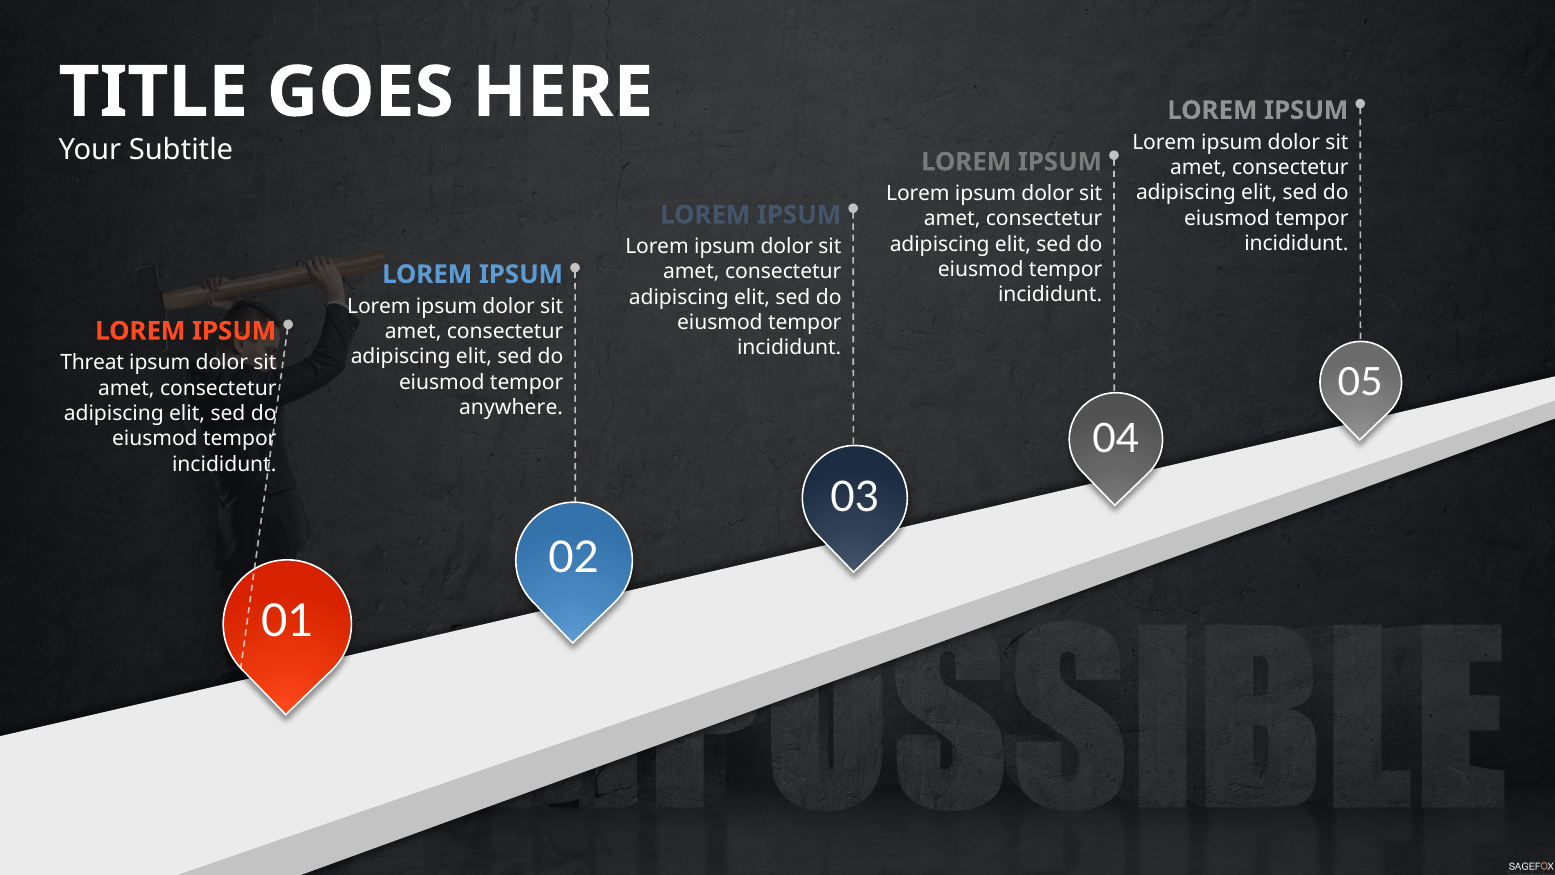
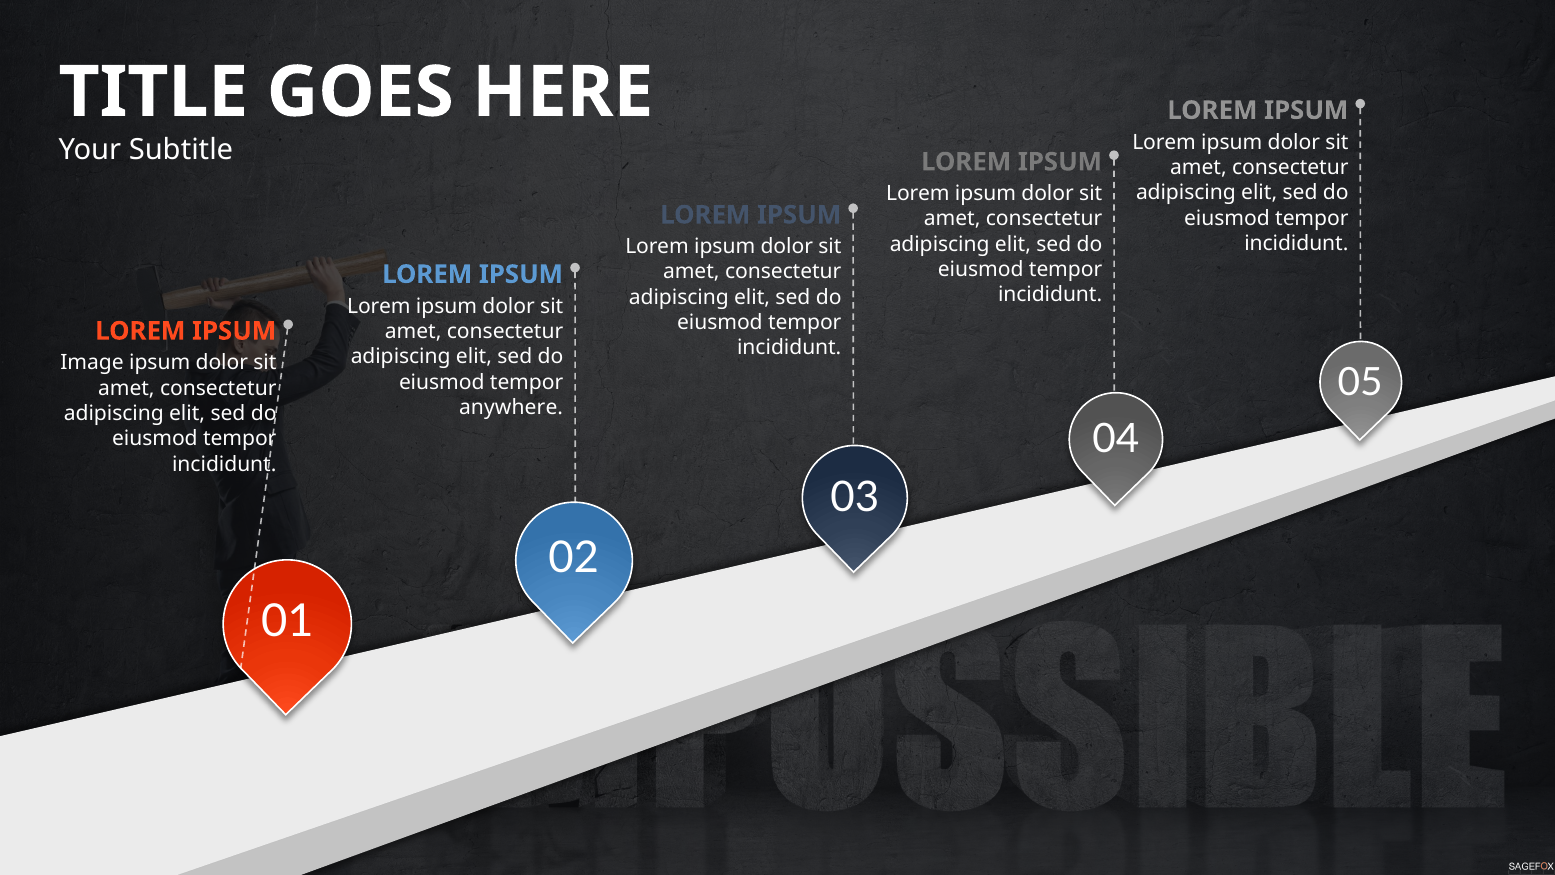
Threat: Threat -> Image (92, 363)
